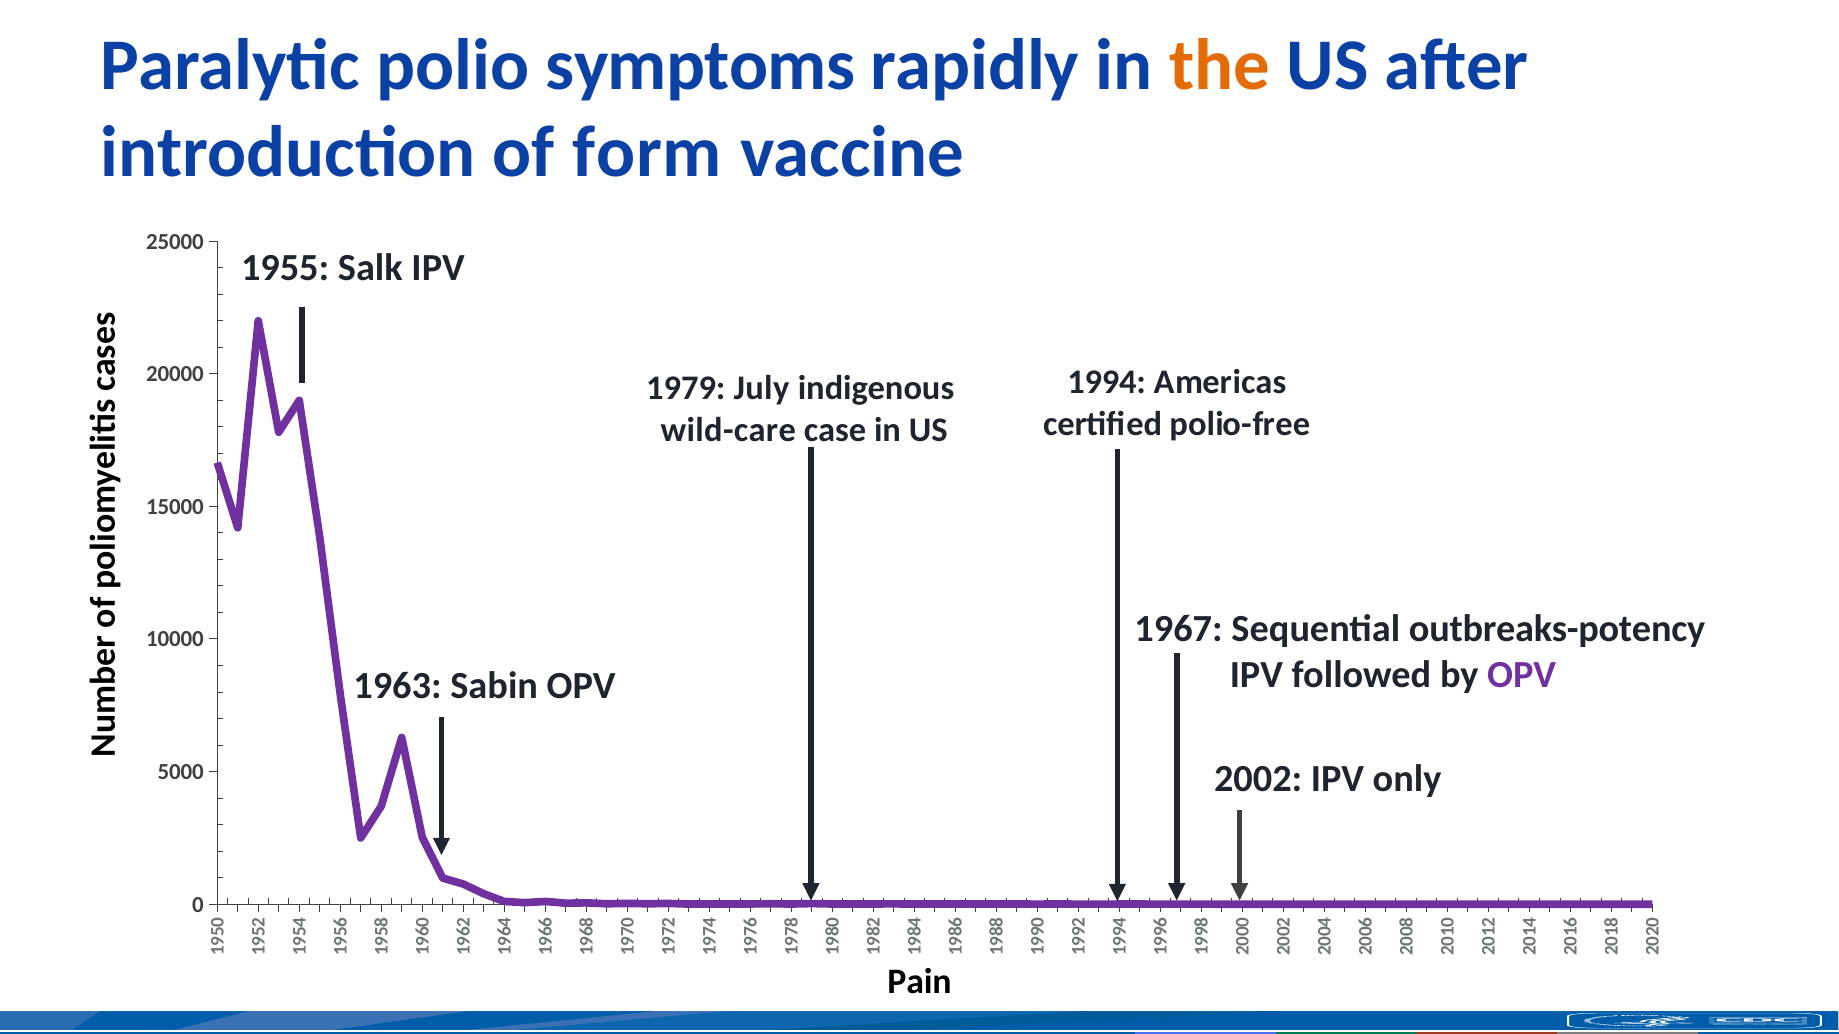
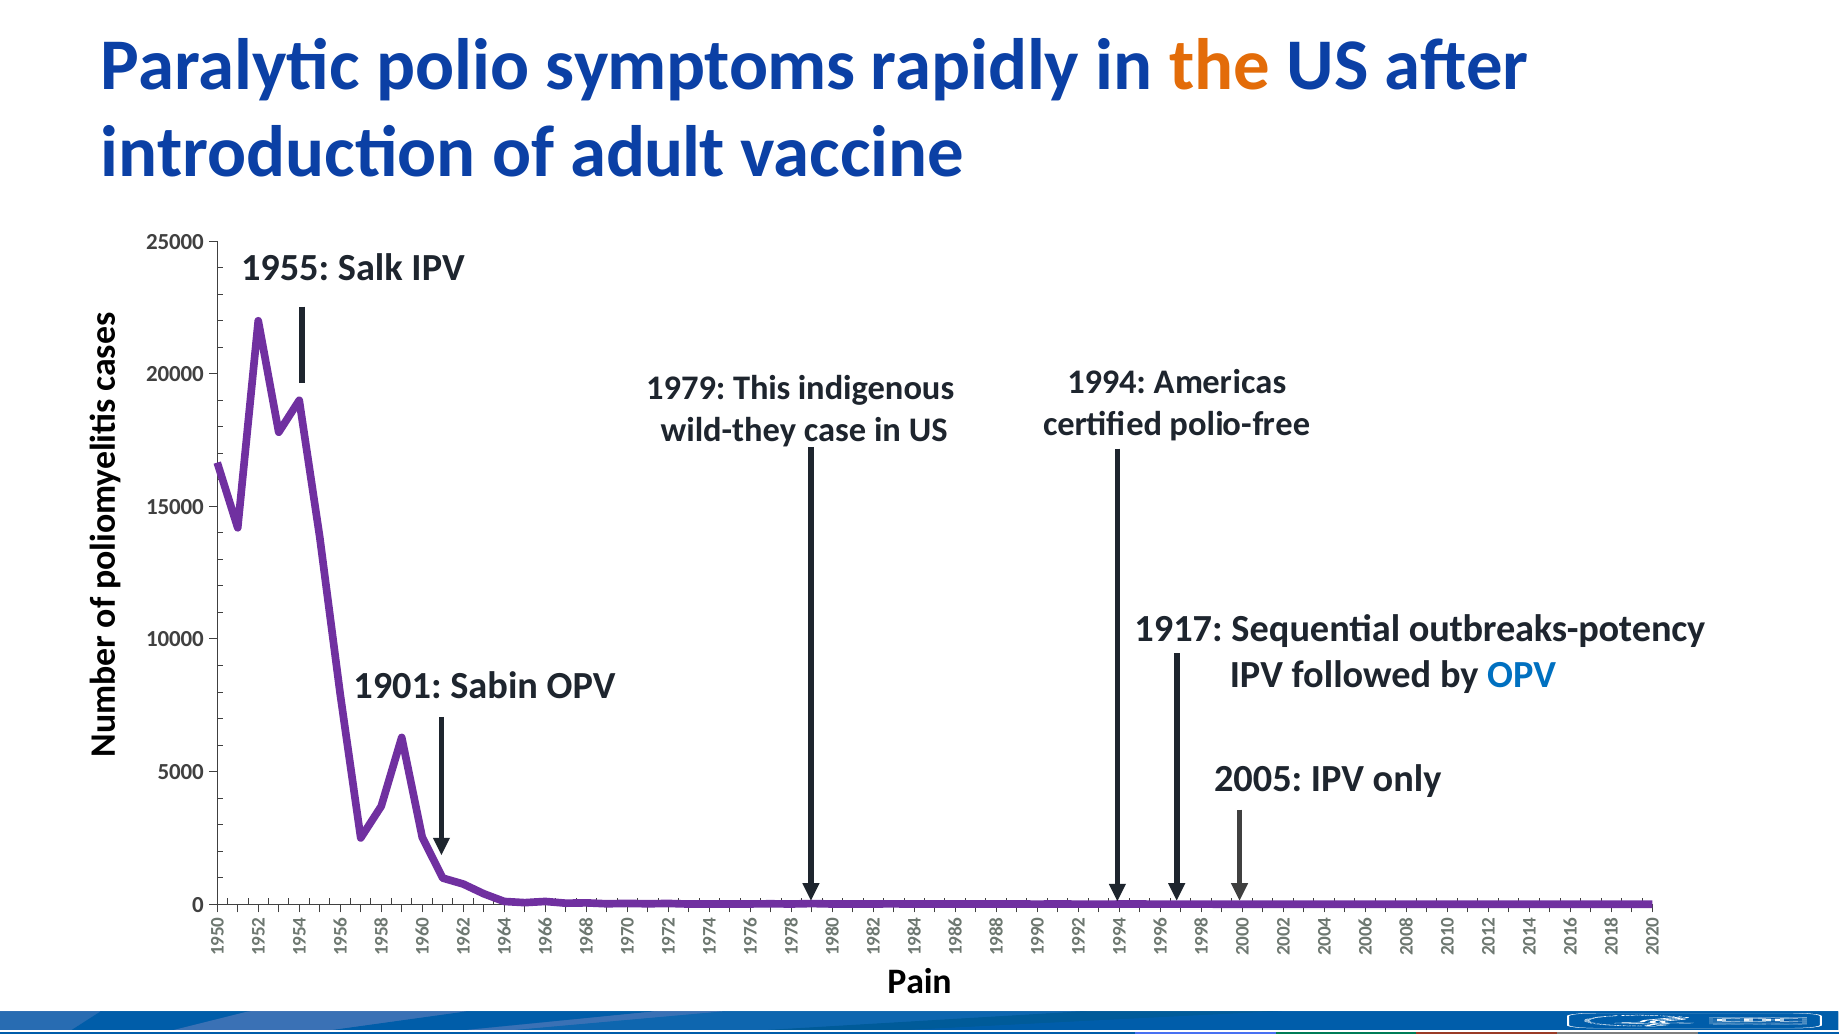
form: form -> adult (648, 153)
July: July -> This (762, 389)
wild-care: wild-care -> wild-they (728, 430)
1967: 1967 -> 1917 (1179, 629)
OPV colour: purple -> blue (1522, 675)
1963: 1963 -> 1901 (398, 686)
2002: 2002 -> 2005 (1258, 779)
